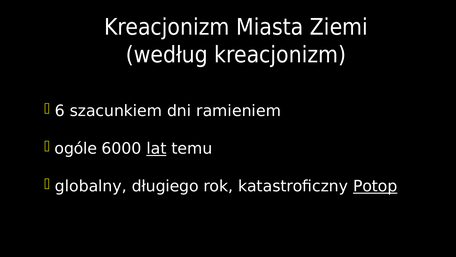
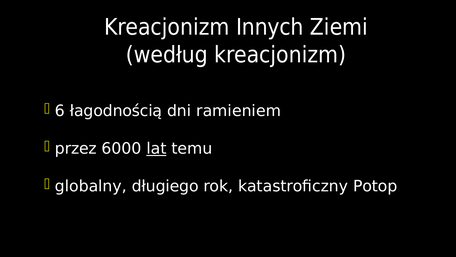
Miasta: Miasta -> Innych (270, 27)
szacunkiem: szacunkiem -> łagodnością (116, 111)
ogóle: ogóle -> przez (76, 148)
Potop underline: present -> none (375, 186)
